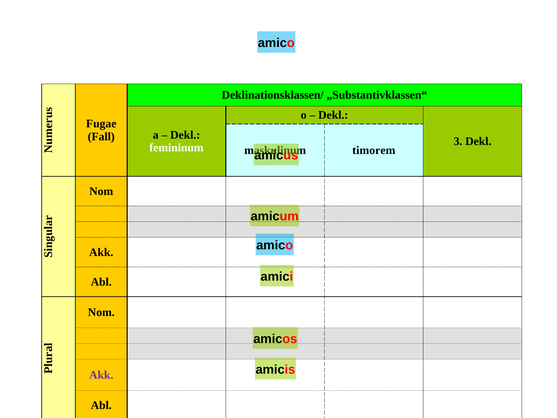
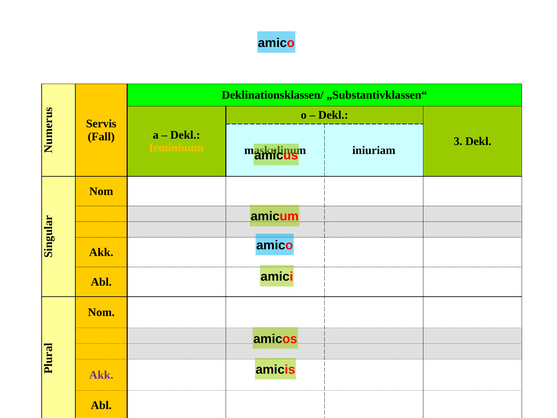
Fugae: Fugae -> Servis (101, 124)
femininum colour: white -> yellow (176, 148)
timorem: timorem -> iniuriam (374, 150)
